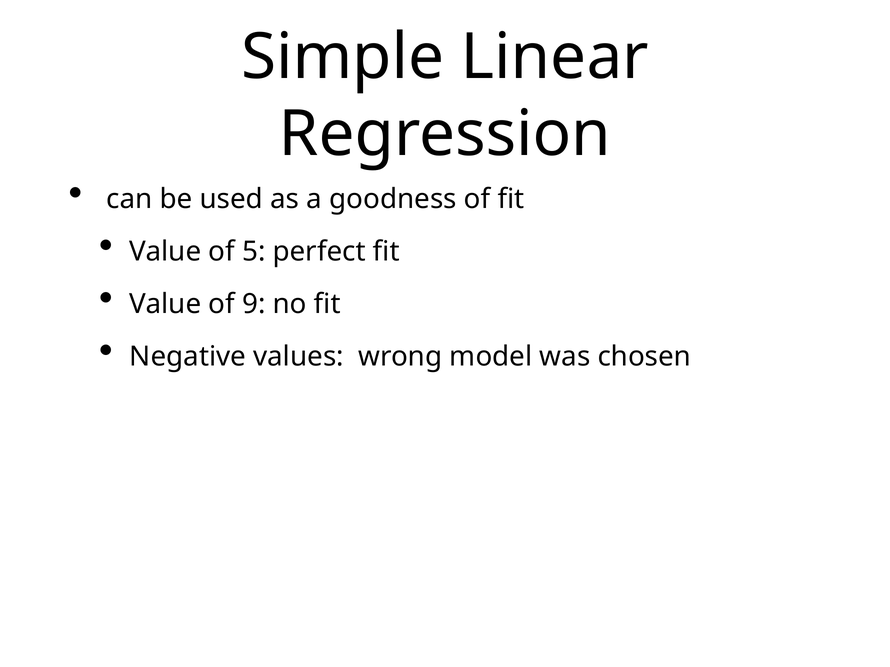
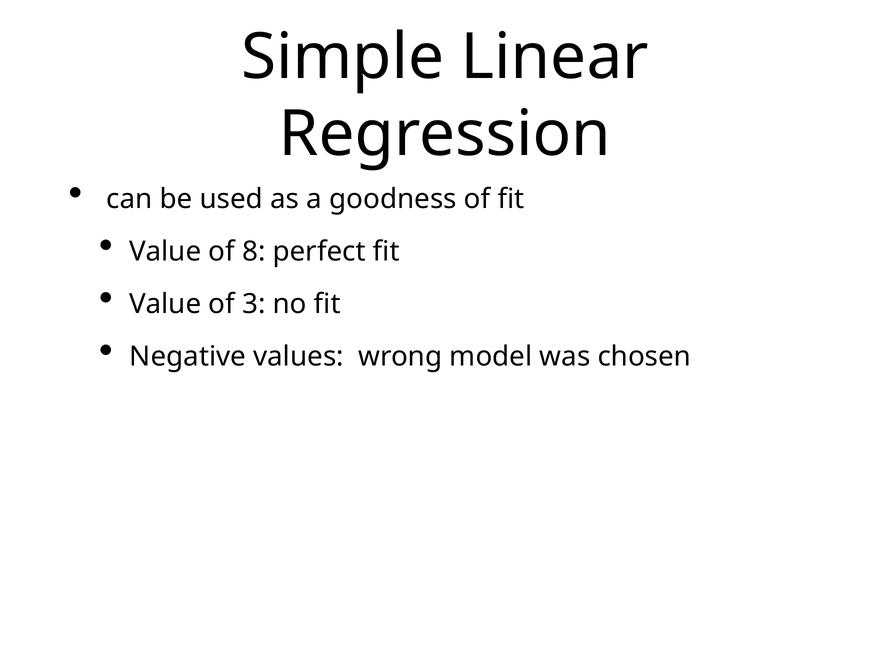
5: 5 -> 8 (254, 252)
9: 9 -> 3 (254, 304)
